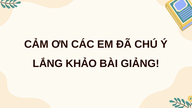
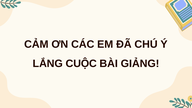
KHẢO: KHẢO -> CUỘC (81, 63)
